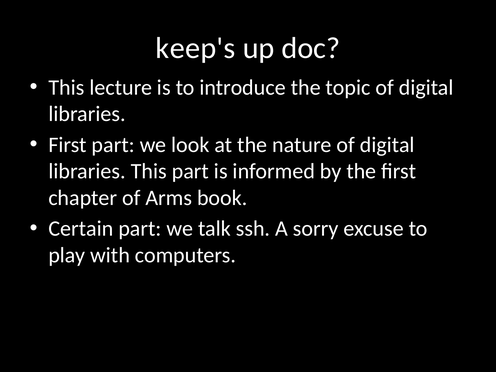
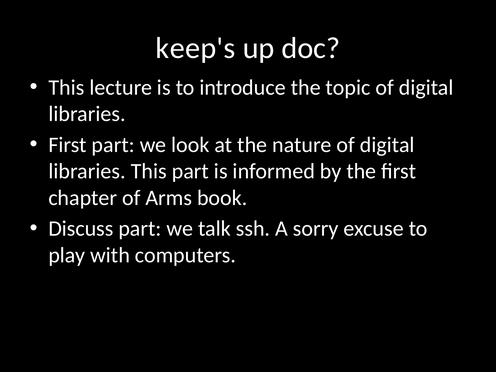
Certain: Certain -> Discuss (81, 229)
